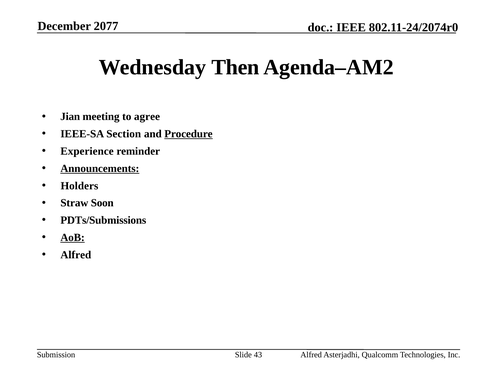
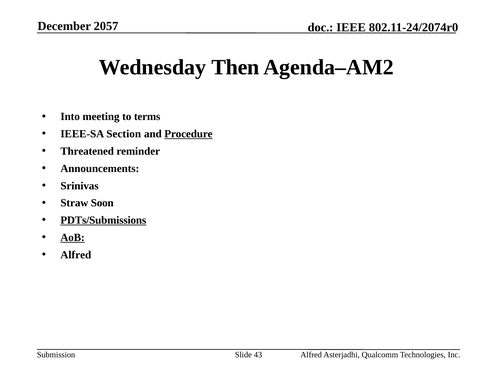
2077: 2077 -> 2057 (106, 26)
Jian: Jian -> Into (70, 117)
agree: agree -> terms (147, 117)
Experience: Experience -> Threatened (87, 151)
Announcements underline: present -> none (100, 168)
Holders: Holders -> Srinivas (80, 186)
PDTs/Submissions underline: none -> present (103, 220)
